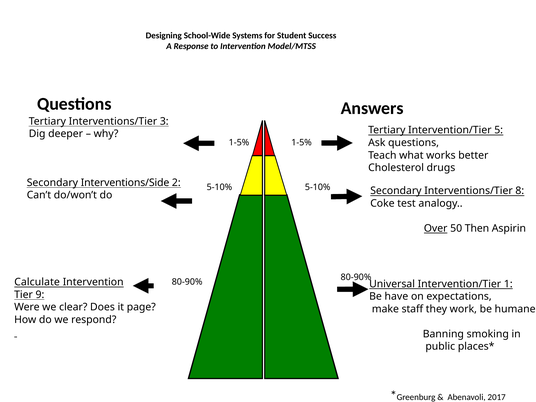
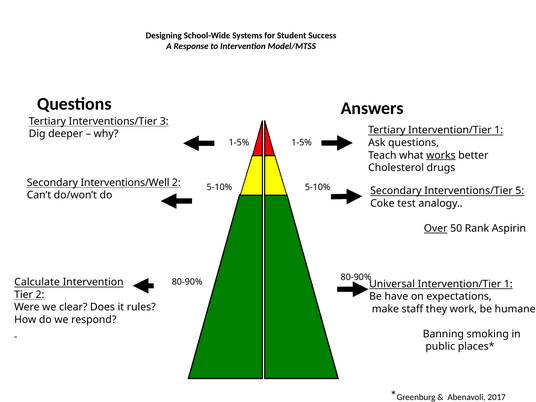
Tertiary Intervention/Tier 5: 5 -> 1 (499, 130)
works underline: none -> present (441, 155)
Interventions/Side: Interventions/Side -> Interventions/Well (125, 183)
8: 8 -> 5 (520, 191)
Then: Then -> Rank (477, 228)
Tier 9: 9 -> 2 (40, 295)
page: page -> rules (141, 307)
